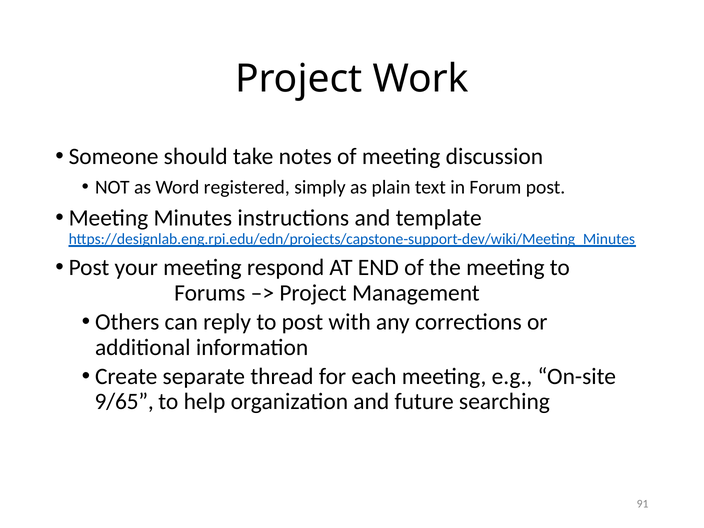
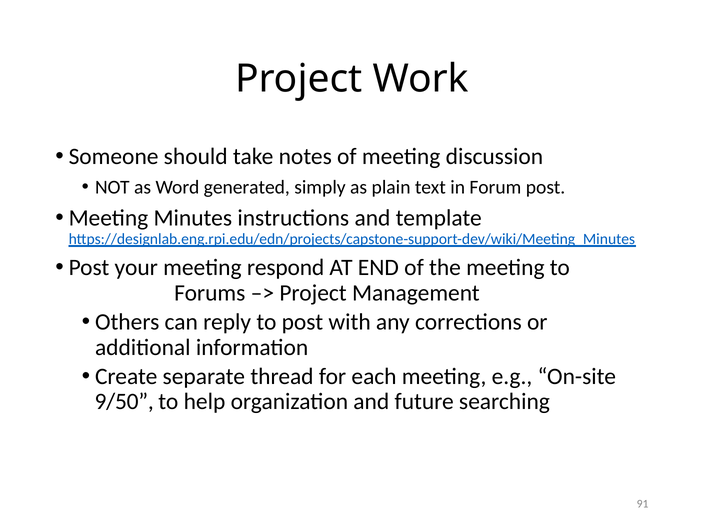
registered: registered -> generated (247, 187)
9/65: 9/65 -> 9/50 (124, 402)
